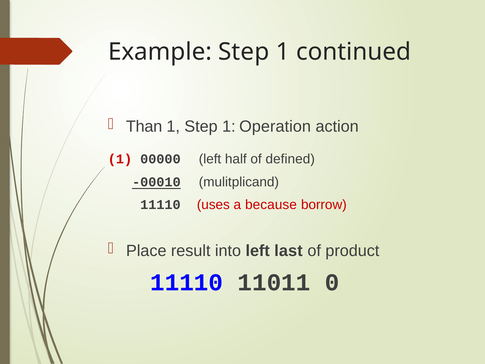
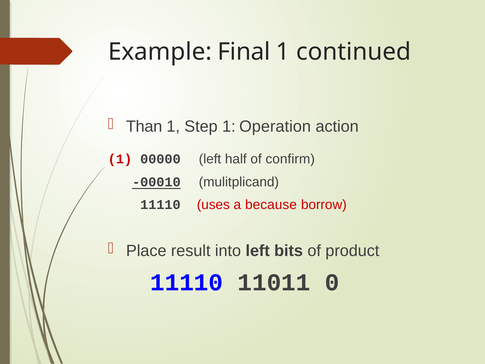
Example Step: Step -> Final (244, 52)
defined: defined -> confirm (290, 159)
last: last -> bits (289, 251)
